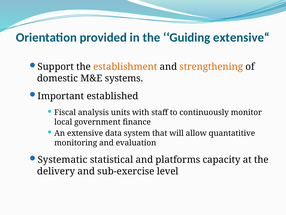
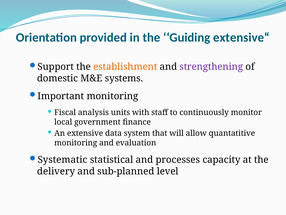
strengthening colour: orange -> purple (211, 67)
Important established: established -> monitoring (112, 96)
platforms: platforms -> processes (178, 159)
sub-exercise: sub-exercise -> sub-planned (126, 171)
